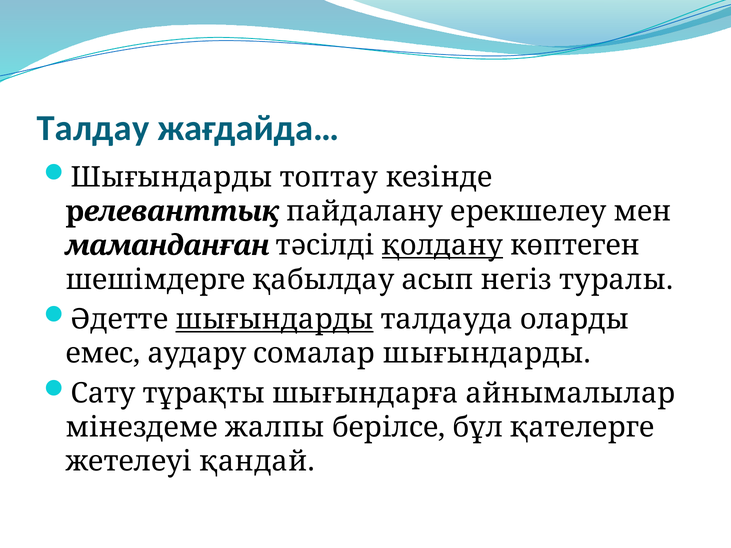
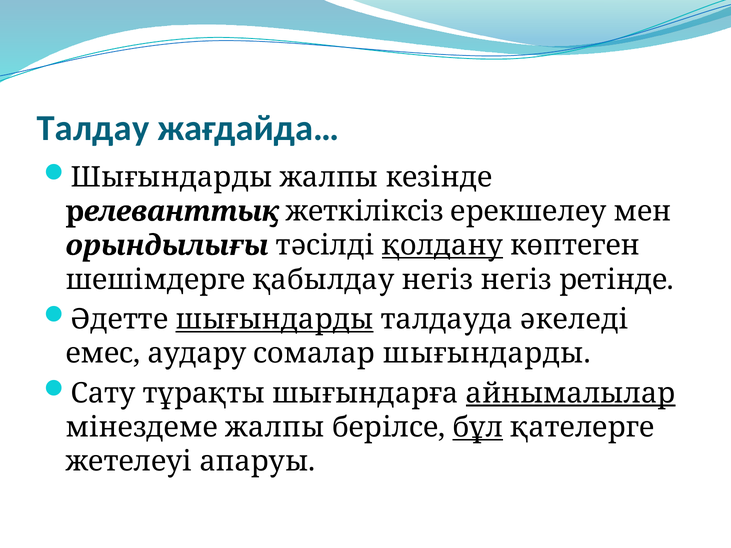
Шығындарды топтау: топтау -> жалпы (329, 177)
пайдалану: пайдалану -> жеткіліксіз (365, 211)
маманданған: маманданған -> орындылығы (167, 246)
қабылдау асып: асып -> негіз (438, 280)
туралы: туралы -> ретінде (617, 280)
оларды: оларды -> әкеледі (575, 320)
айнымалылар underline: none -> present (571, 394)
бұл underline: none -> present (478, 428)
қандай: қандай -> апаруы (258, 462)
